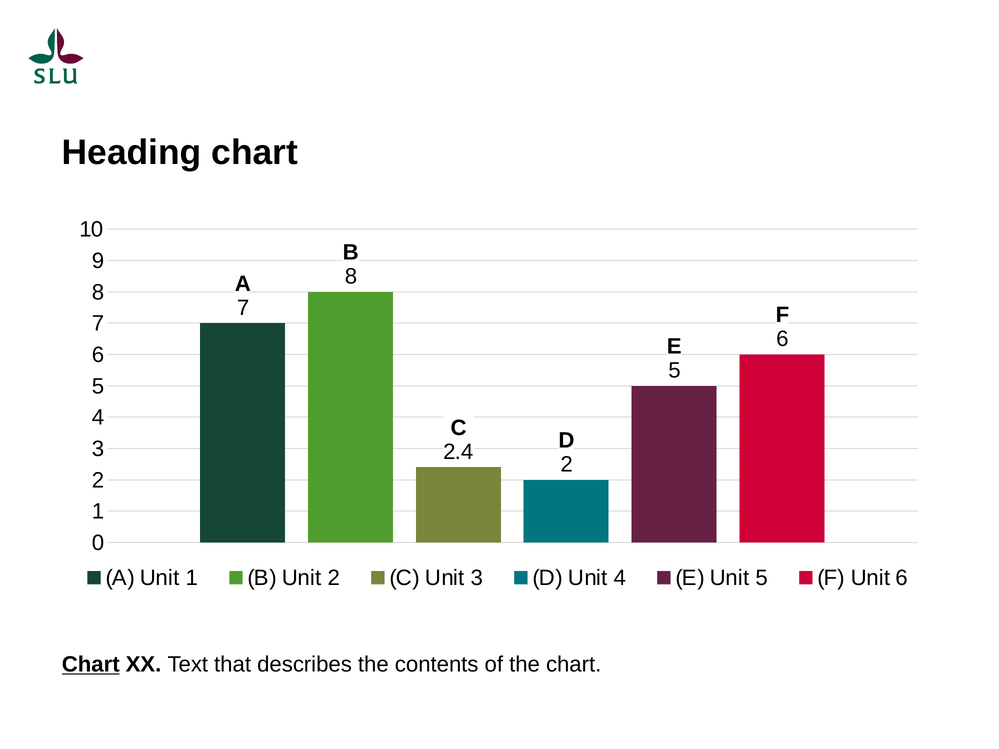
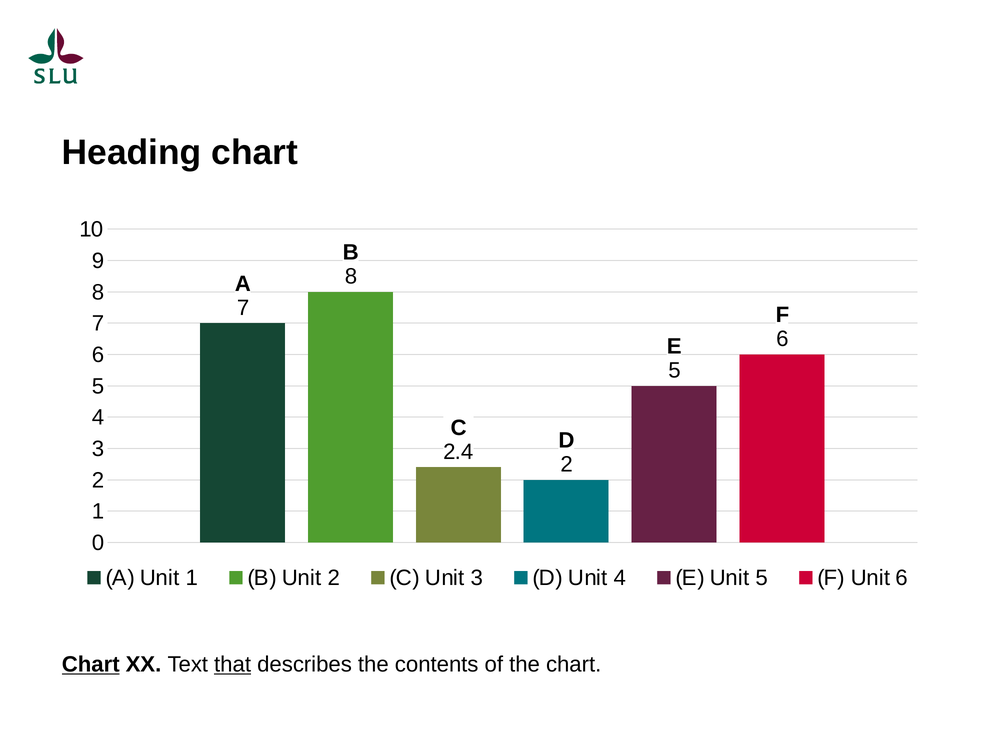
that underline: none -> present (233, 665)
